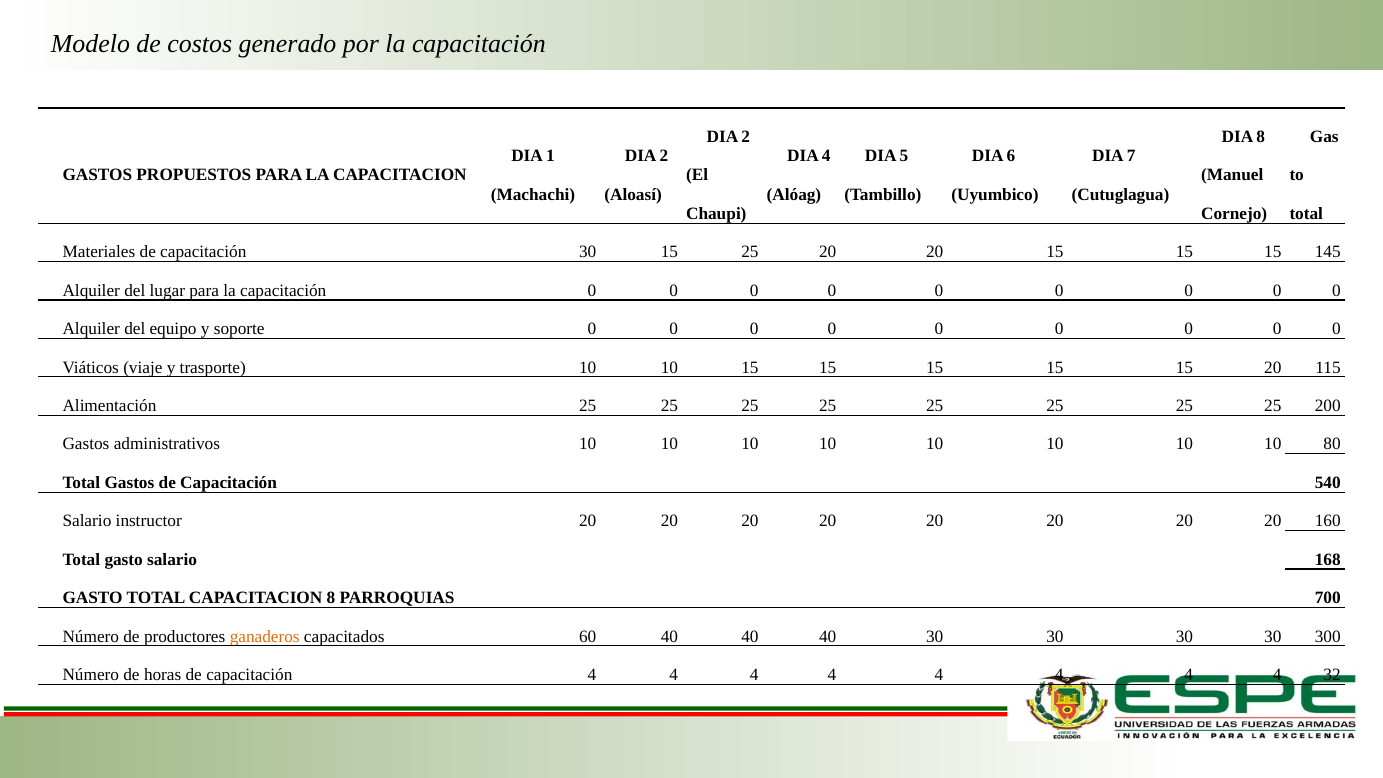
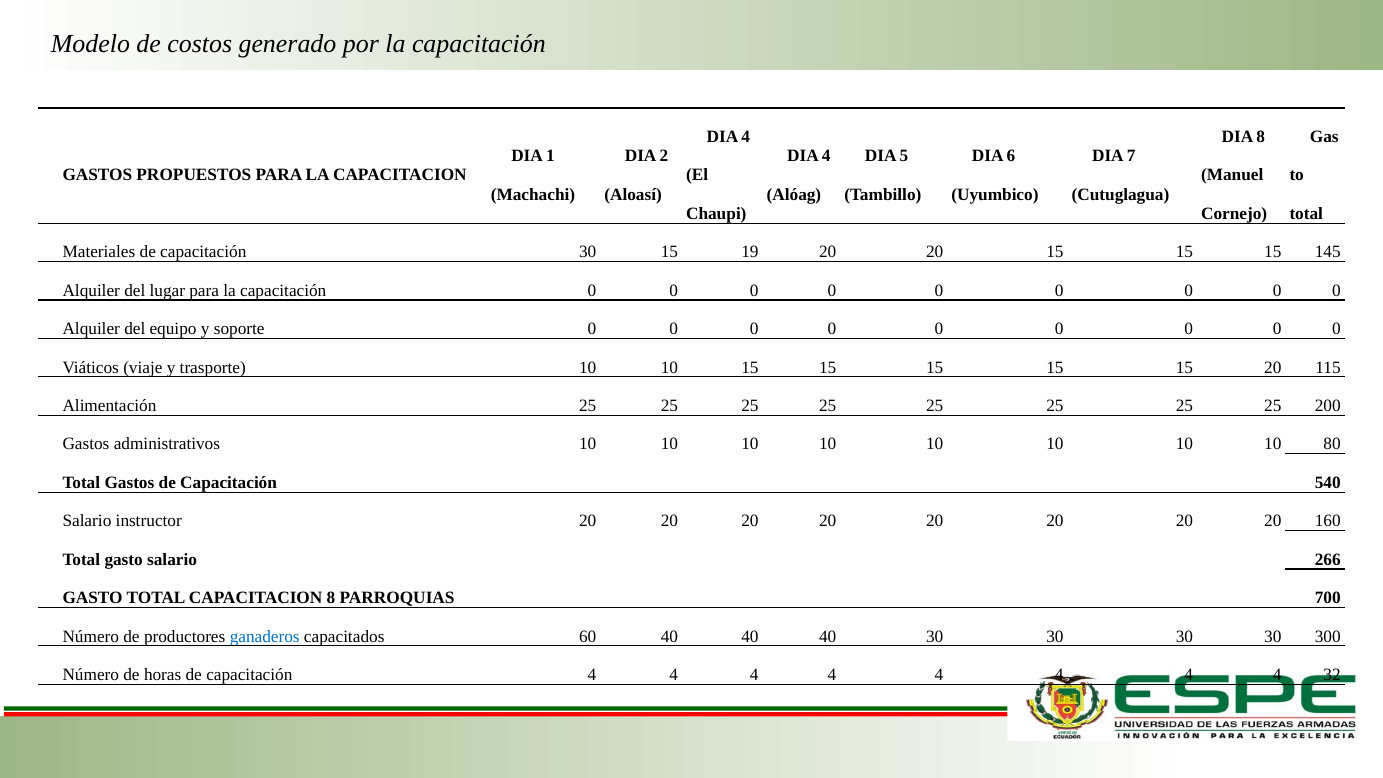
2: 2 -> 4 (746, 137)
15 25: 25 -> 19 (750, 252)
168: 168 -> 266 (1328, 559)
ganaderos colour: orange -> blue (265, 636)
